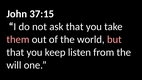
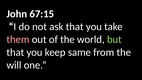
37:15: 37:15 -> 67:15 (42, 14)
but colour: pink -> light green (114, 39)
listen: listen -> same (79, 52)
